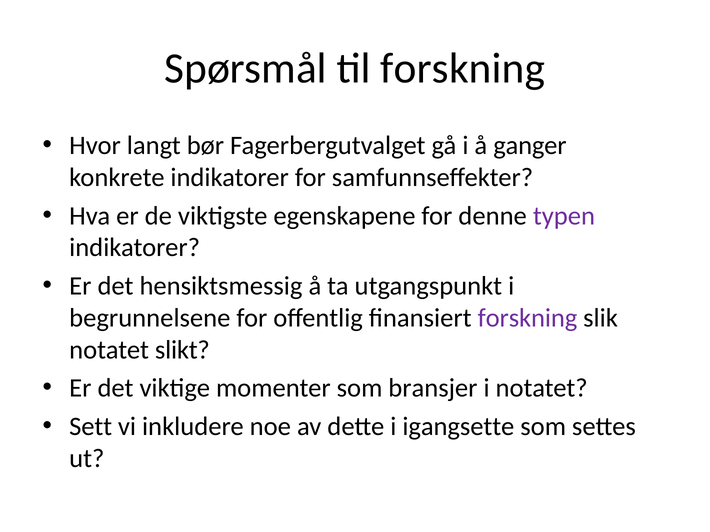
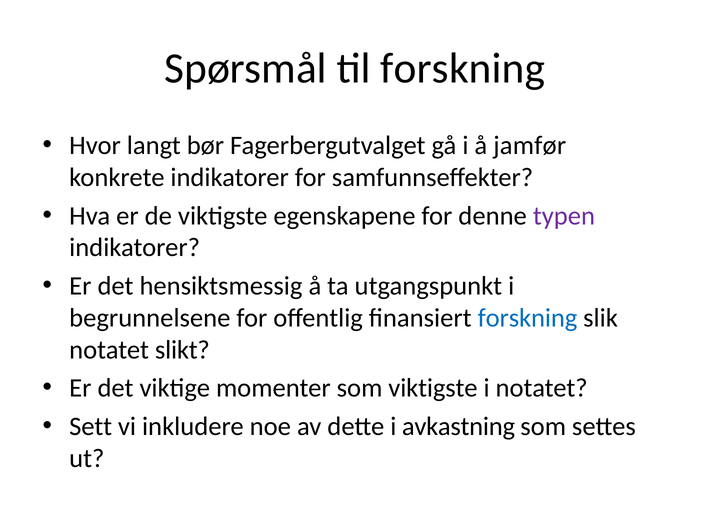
ganger: ganger -> jamfør (530, 146)
forskning colour: purple -> blue (527, 318)
som bransjer: bransjer -> viktigste (433, 388)
igangsette: igangsette -> avkastning (458, 427)
